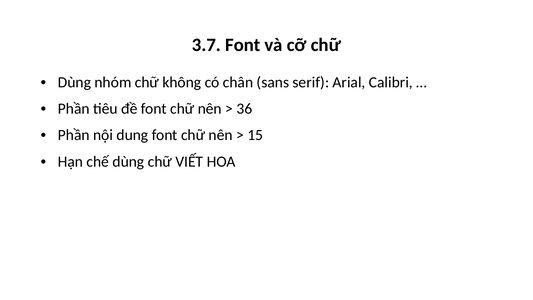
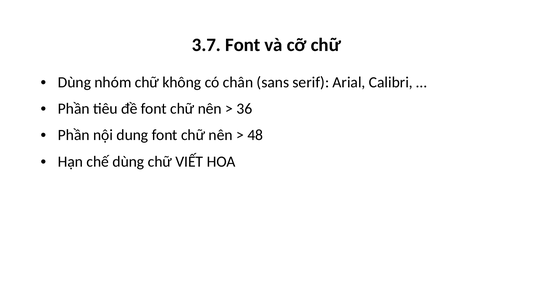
15: 15 -> 48 (255, 135)
